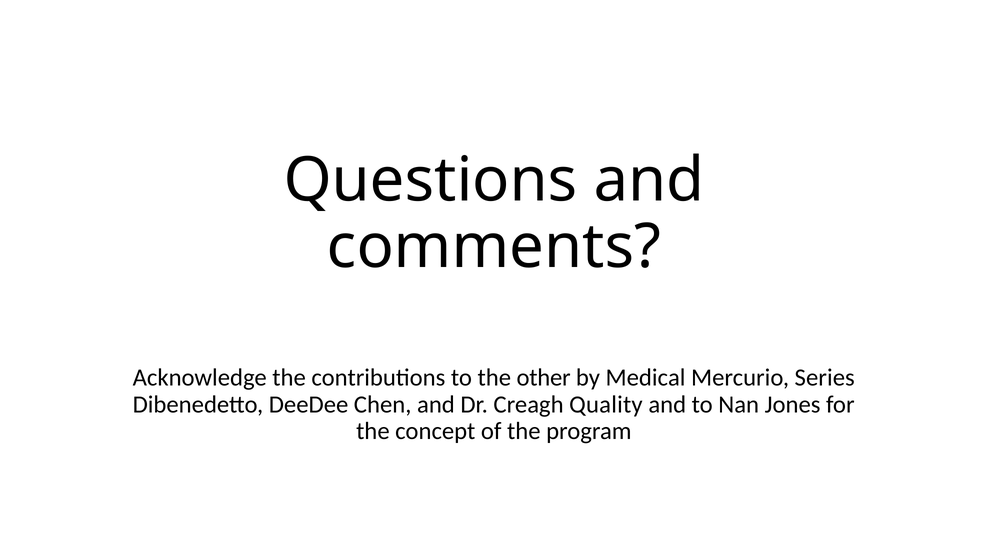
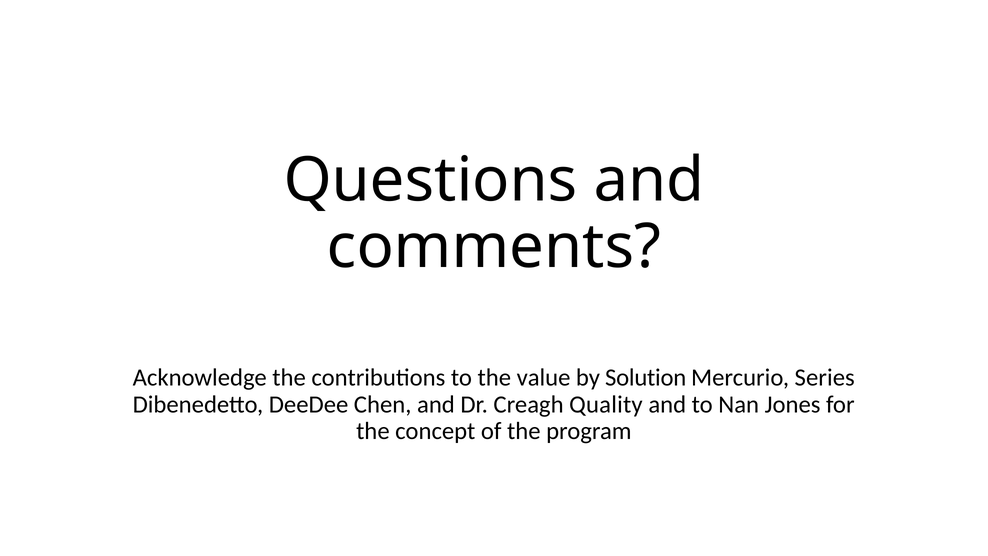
other: other -> value (544, 378)
Medical: Medical -> Solution (646, 378)
